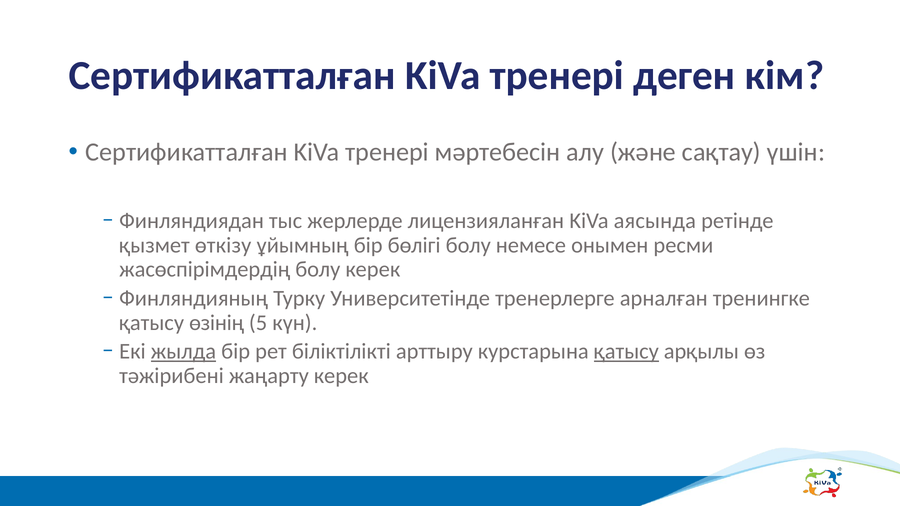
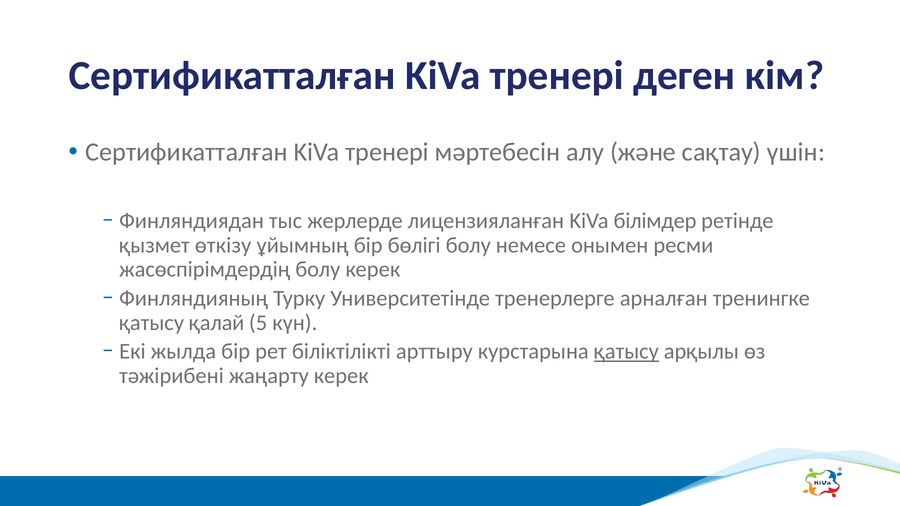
аясында: аясында -> білімдер (655, 221)
өзінің: өзінің -> қалай (217, 323)
жылда underline: present -> none (183, 352)
